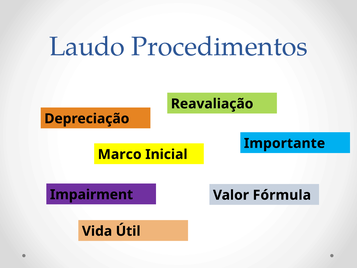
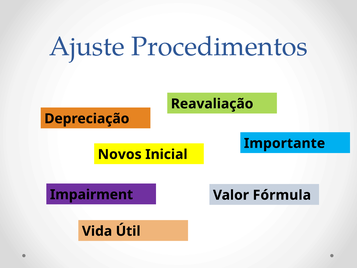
Laudo: Laudo -> Ajuste (87, 46)
Marco: Marco -> Novos (120, 154)
